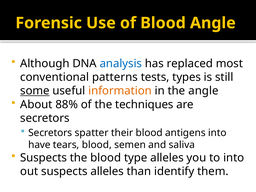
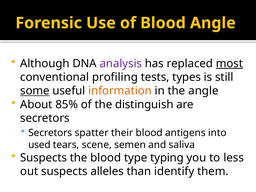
analysis colour: blue -> purple (121, 64)
most underline: none -> present (229, 64)
patterns: patterns -> profiling (115, 77)
88%: 88% -> 85% (67, 104)
techniques: techniques -> distinguish (144, 104)
have: have -> used (39, 145)
tears blood: blood -> scene (97, 145)
type alleles: alleles -> typing (167, 158)
to into: into -> less (234, 158)
